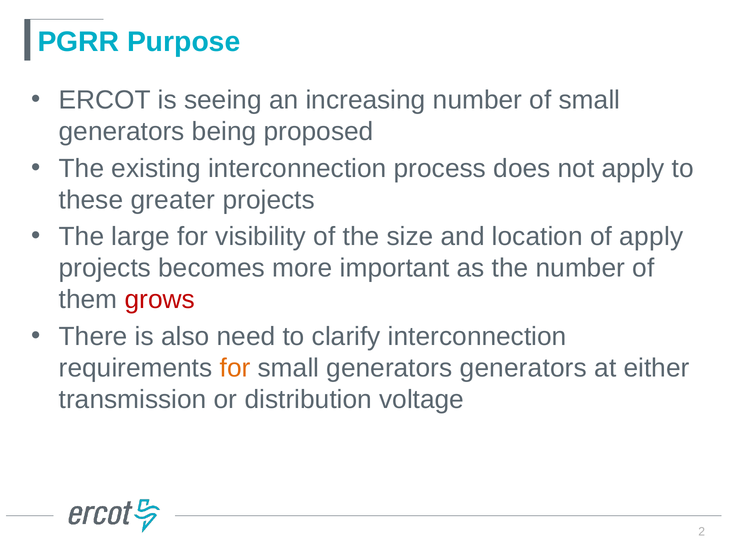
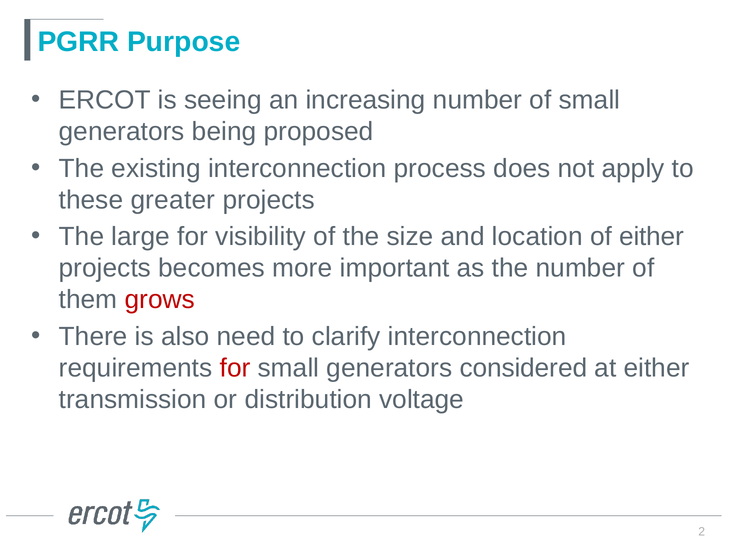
of apply: apply -> either (652, 237)
for colour: orange -> red (235, 369)
generators generators: generators -> considered (523, 369)
